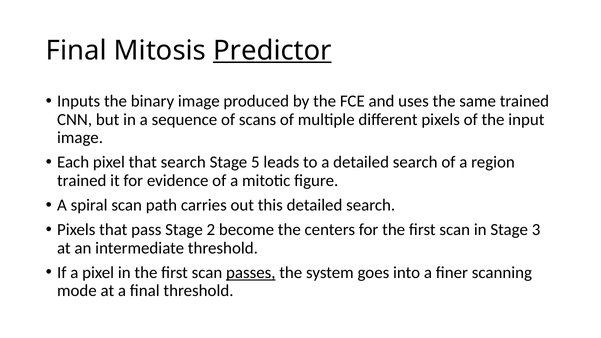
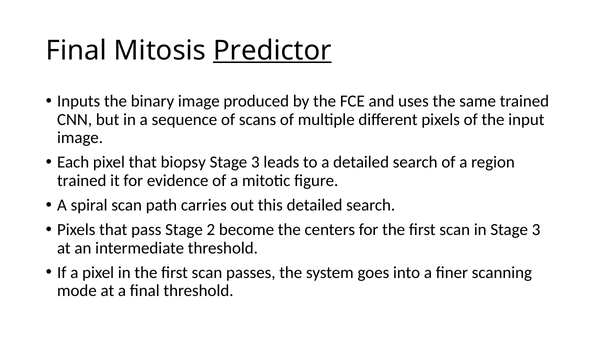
that search: search -> biopsy (183, 162)
5: 5 -> 3 (255, 162)
passes underline: present -> none (251, 273)
